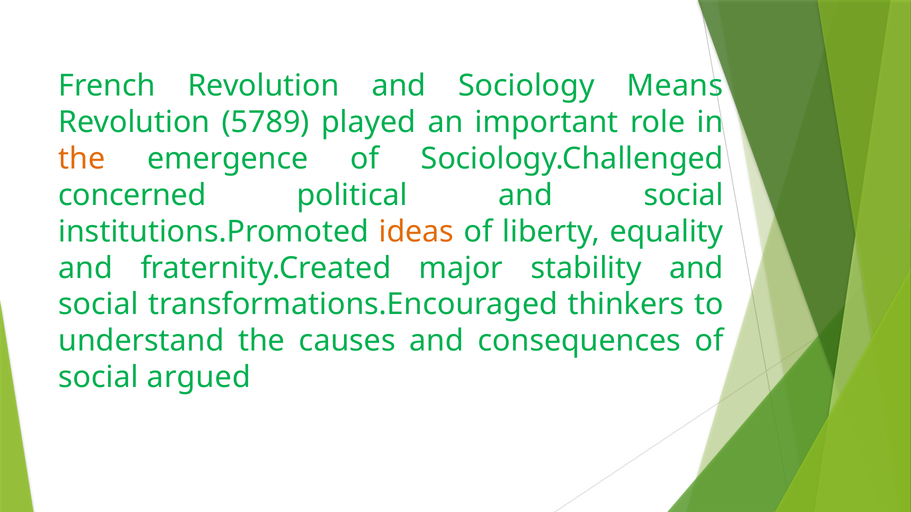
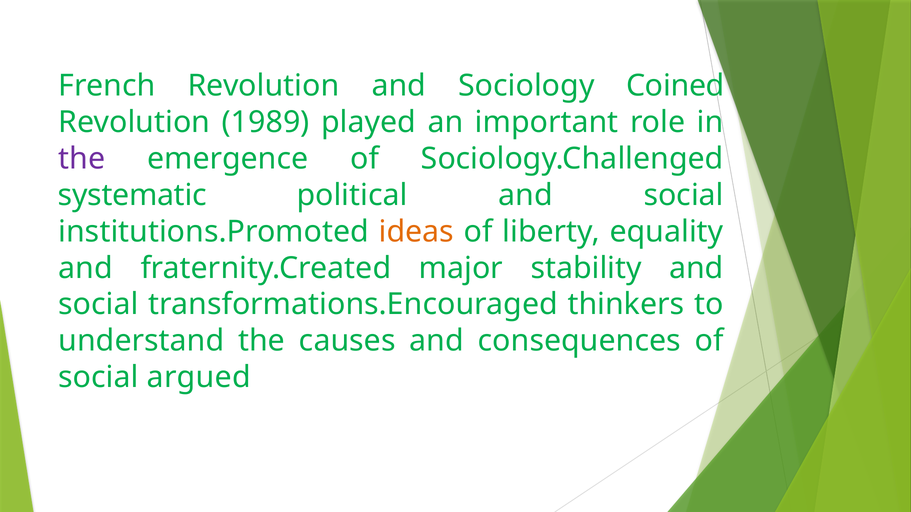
Means: Means -> Coined (675, 86)
5789: 5789 -> 1989 (266, 122)
the colour: orange -> purple (82, 159)
concerned: concerned -> systematic (132, 195)
